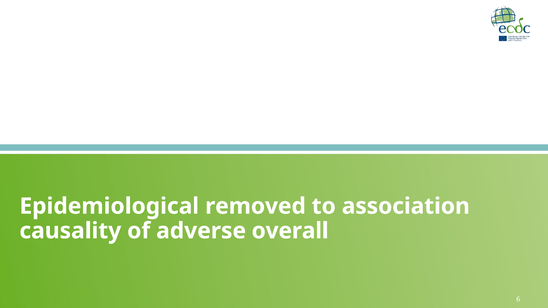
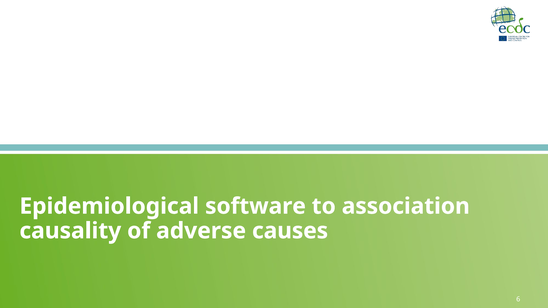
removed: removed -> software (255, 206)
overall: overall -> causes (290, 231)
